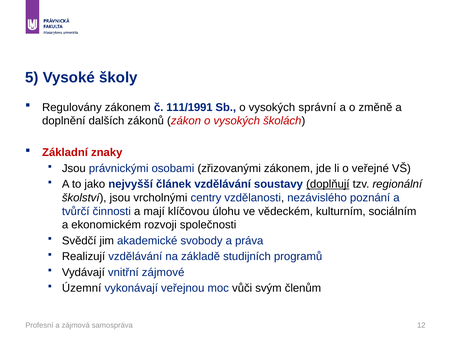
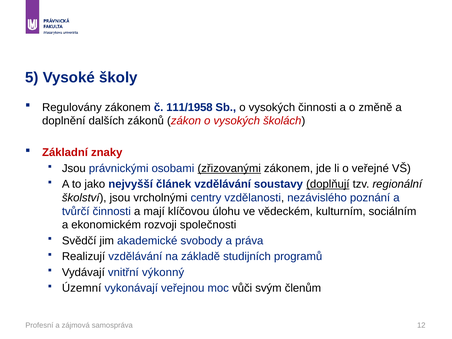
111/1991: 111/1991 -> 111/1958 (189, 107)
vysokých správní: správní -> činnosti (317, 107)
zřizovanými underline: none -> present (229, 168)
zájmové: zájmové -> výkonný (163, 272)
